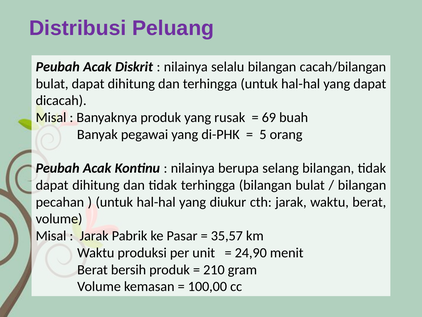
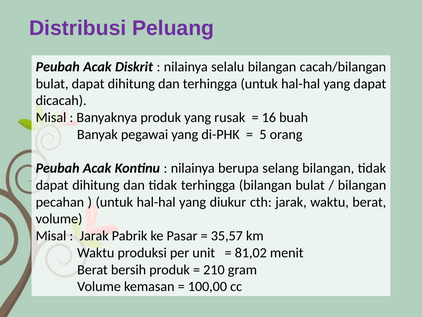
69: 69 -> 16 (269, 117)
24,90: 24,90 -> 81,02 (251, 252)
